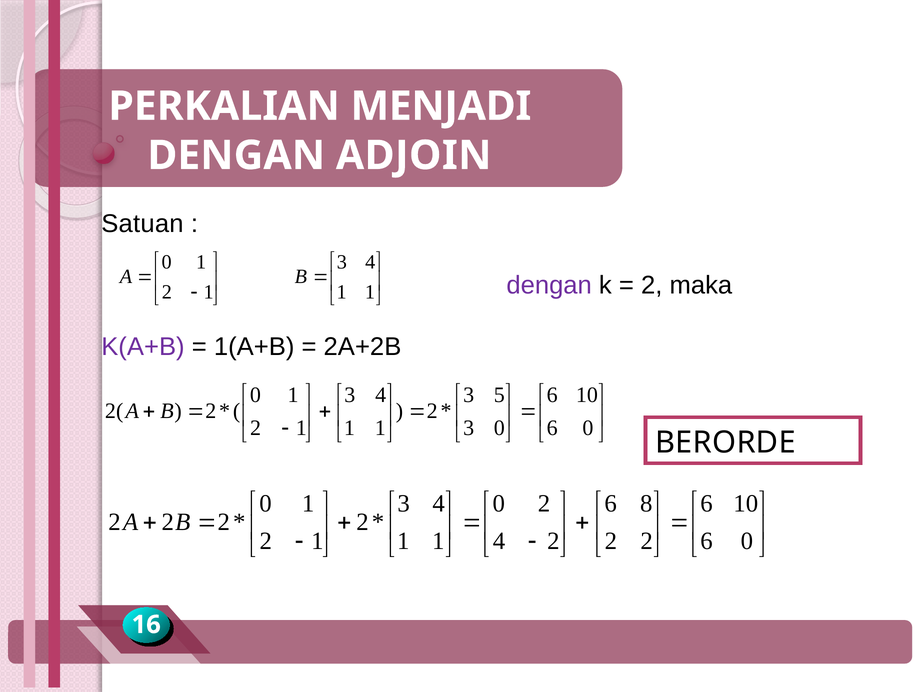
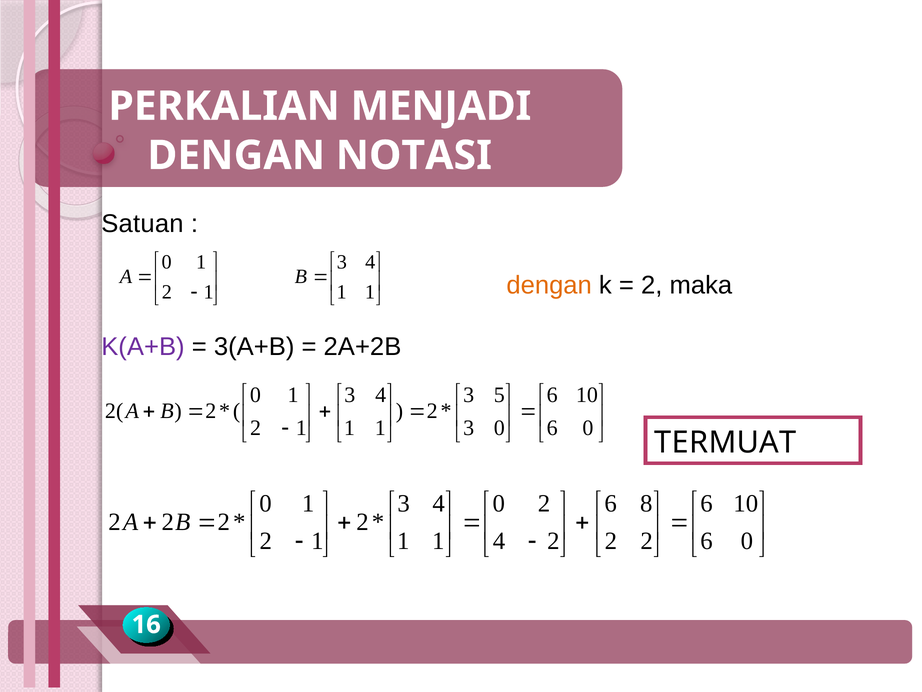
ADJOIN: ADJOIN -> NOTASI (414, 155)
dengan colour: purple -> orange (549, 285)
1(A+B: 1(A+B -> 3(A+B (254, 347)
BERORDE: BERORDE -> TERMUAT (725, 442)
